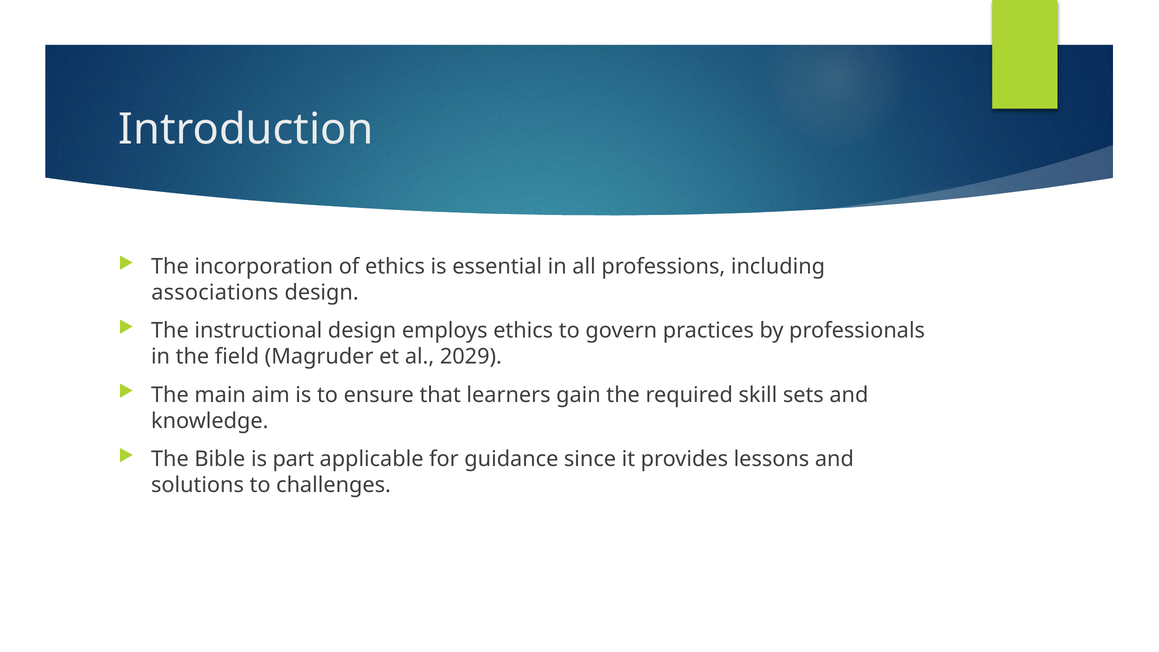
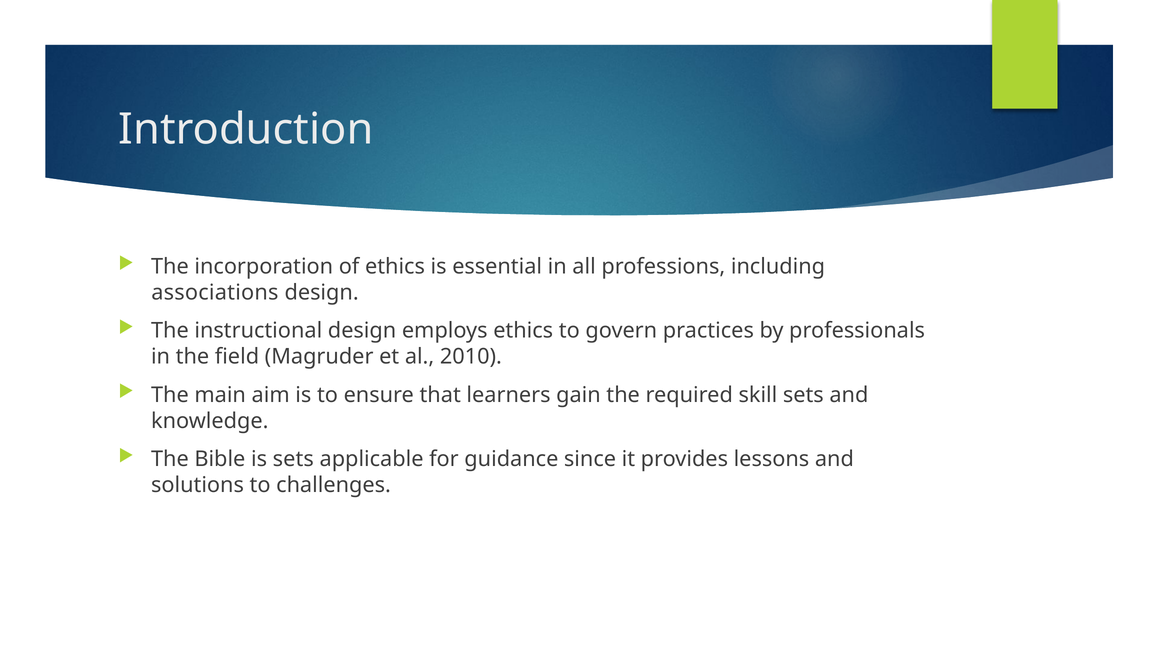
2029: 2029 -> 2010 (471, 357)
is part: part -> sets (293, 459)
